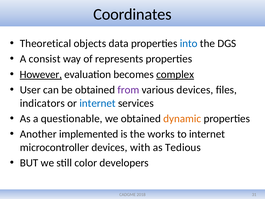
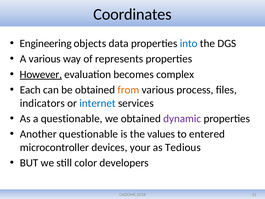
Theoretical: Theoretical -> Engineering (46, 43)
A consist: consist -> various (45, 59)
complex underline: present -> none (175, 74)
User: User -> Each (30, 90)
from colour: purple -> orange (128, 90)
various devices: devices -> process (195, 90)
dynamic colour: orange -> purple (182, 118)
Another implemented: implemented -> questionable (89, 134)
works: works -> values (161, 134)
to internet: internet -> entered (207, 134)
with: with -> your (140, 147)
